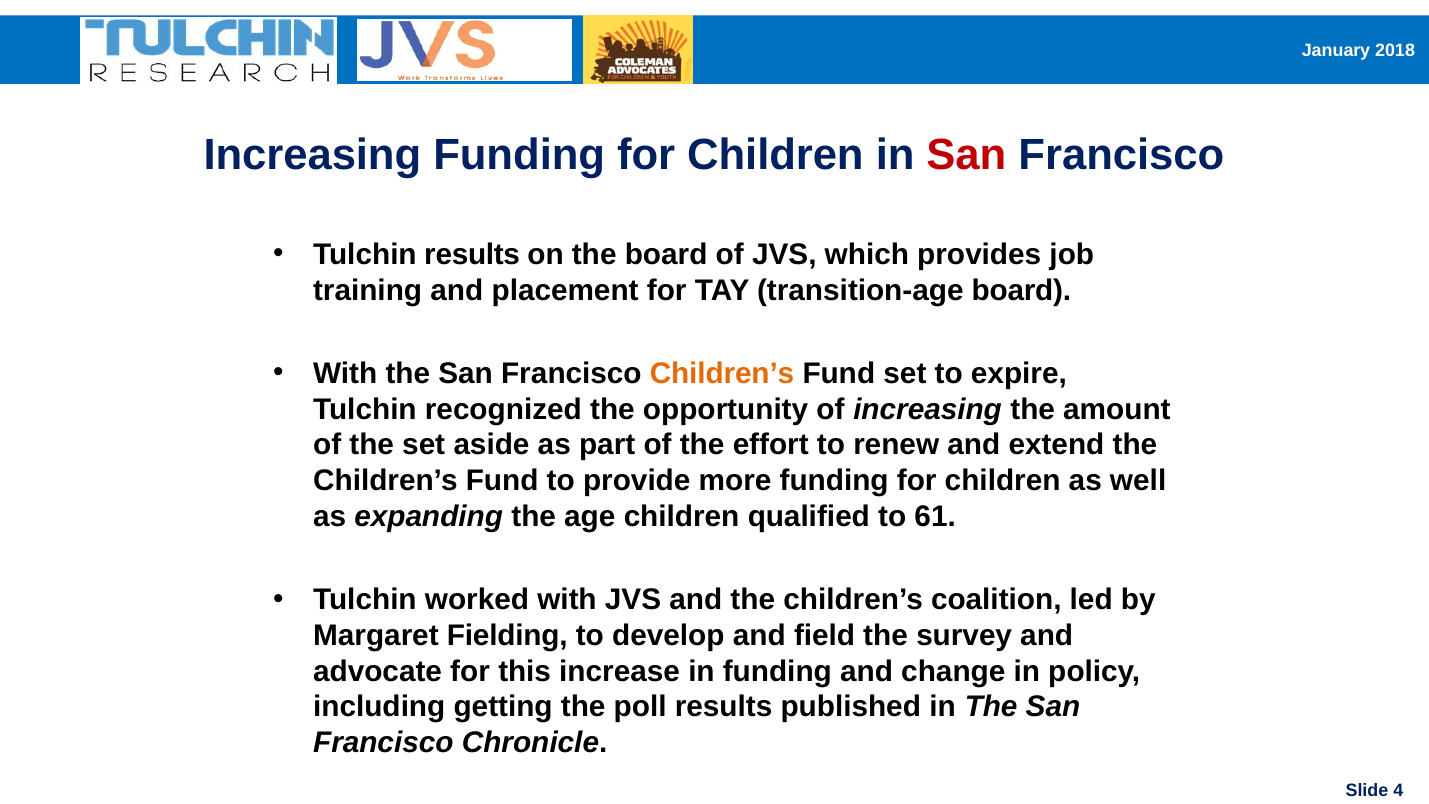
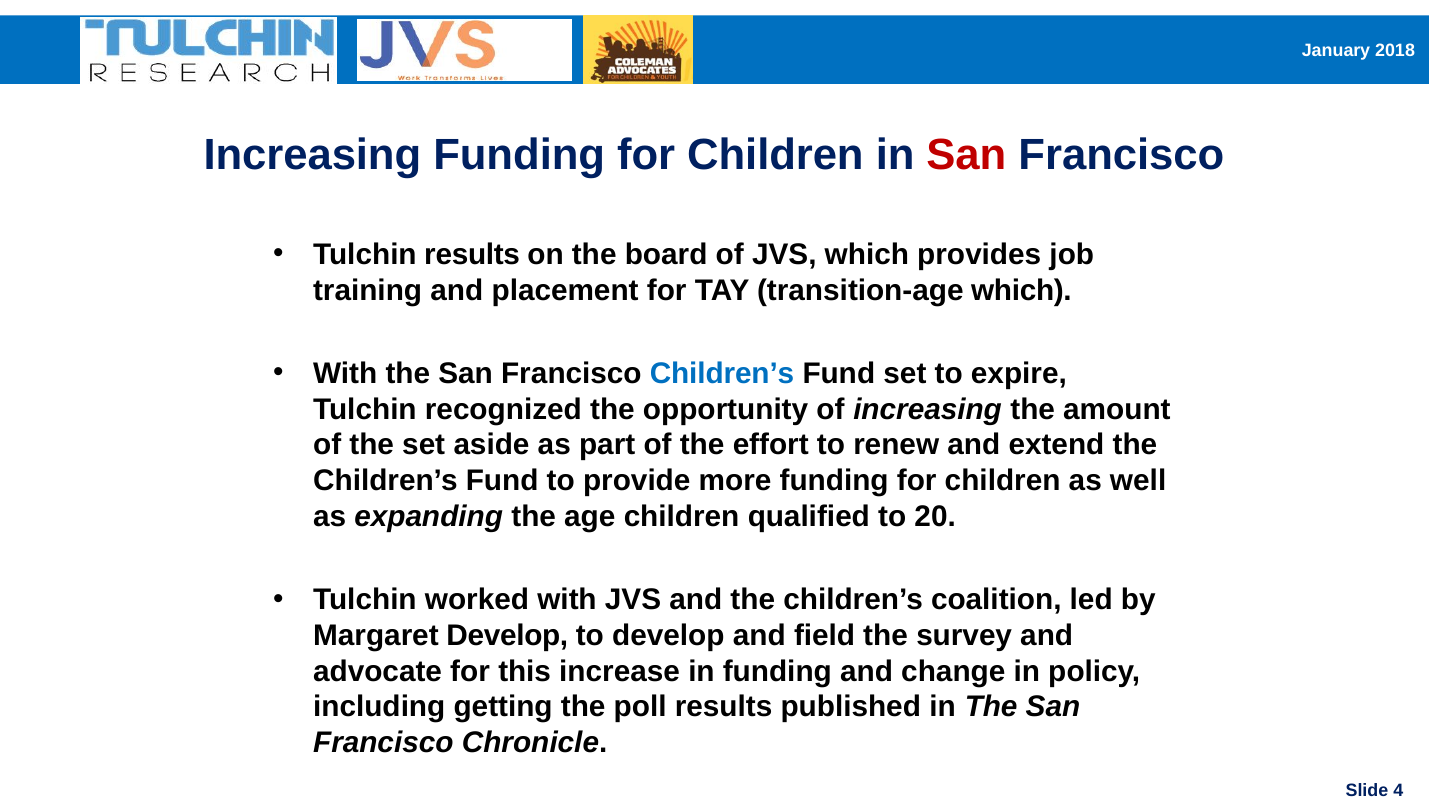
transition-age board: board -> which (1021, 290)
Children’s colour: orange -> blue (722, 374)
61: 61 -> 20 (935, 516)
Margaret Fielding: Fielding -> Develop (507, 636)
